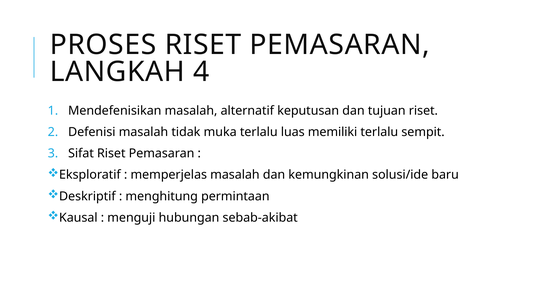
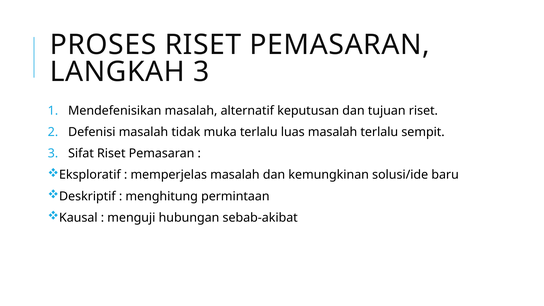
LANGKAH 4: 4 -> 3 (201, 72)
luas memiliki: memiliki -> masalah (333, 132)
